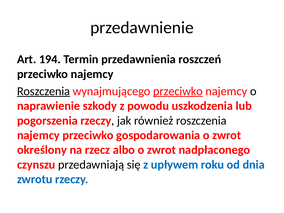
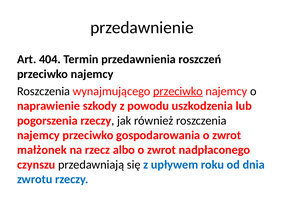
194: 194 -> 404 (50, 59)
Roszczenia underline: present -> none (44, 91)
określony: określony -> małżonek (42, 150)
